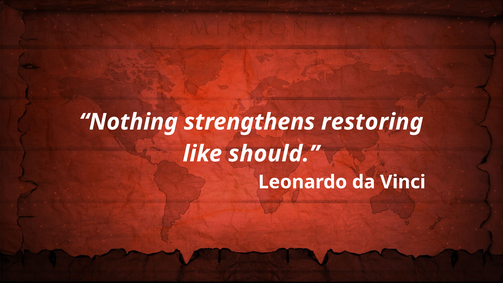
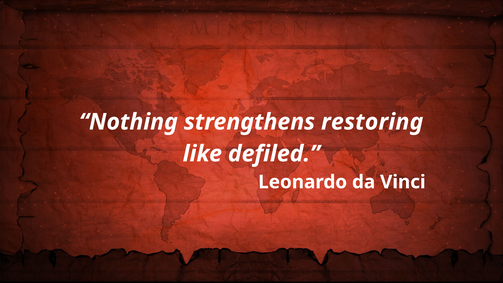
should: should -> defiled (274, 154)
